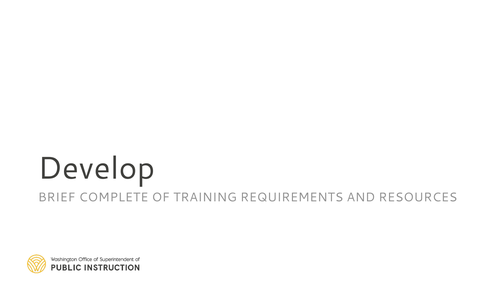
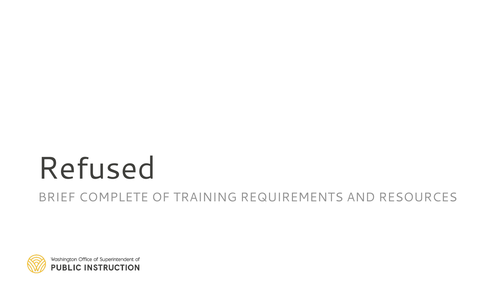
Develop: Develop -> Refused (97, 168)
